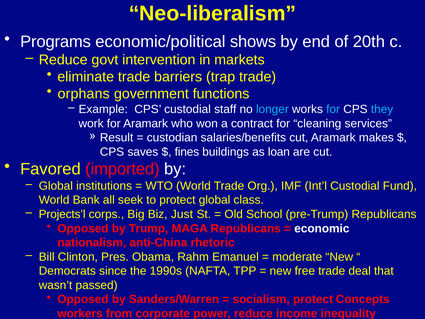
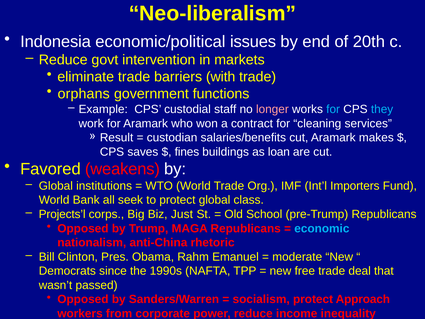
Programs: Programs -> Indonesia (56, 42)
shows: shows -> issues (253, 42)
trap: trap -> with (221, 77)
longer colour: light blue -> pink (272, 109)
imported: imported -> weakens (122, 169)
Int’l Custodial: Custodial -> Importers (355, 186)
economic colour: white -> light blue (322, 228)
Concepts: Concepts -> Approach (363, 299)
